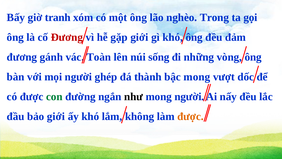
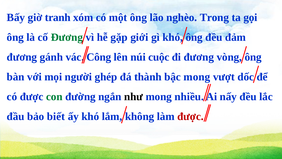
Đương colour: red -> green (67, 37)
Toàn: Toàn -> Công (99, 57)
sống: sống -> cuộc (159, 57)
đi những: những -> đương (199, 57)
mong người: người -> nhiều (189, 96)
bảo giới: giới -> biết (56, 116)
được colour: orange -> red (190, 116)
